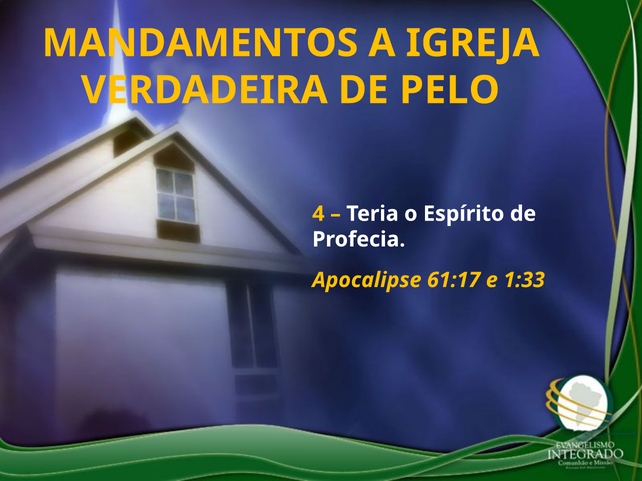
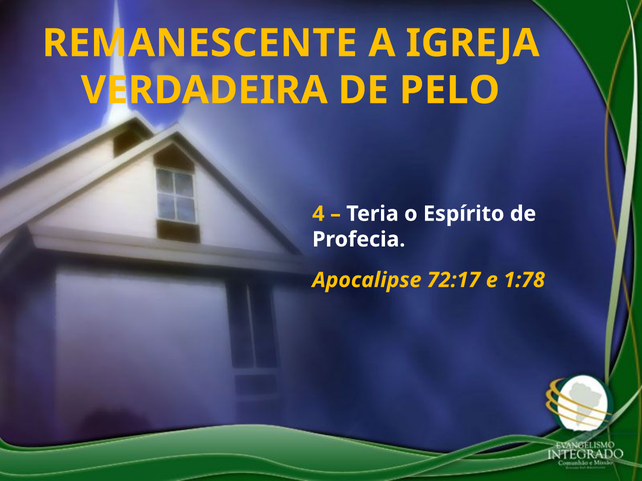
MANDAMENTOS: MANDAMENTOS -> REMANESCENTE (200, 43)
61:17: 61:17 -> 72:17 (454, 280)
1:33: 1:33 -> 1:78 (524, 280)
